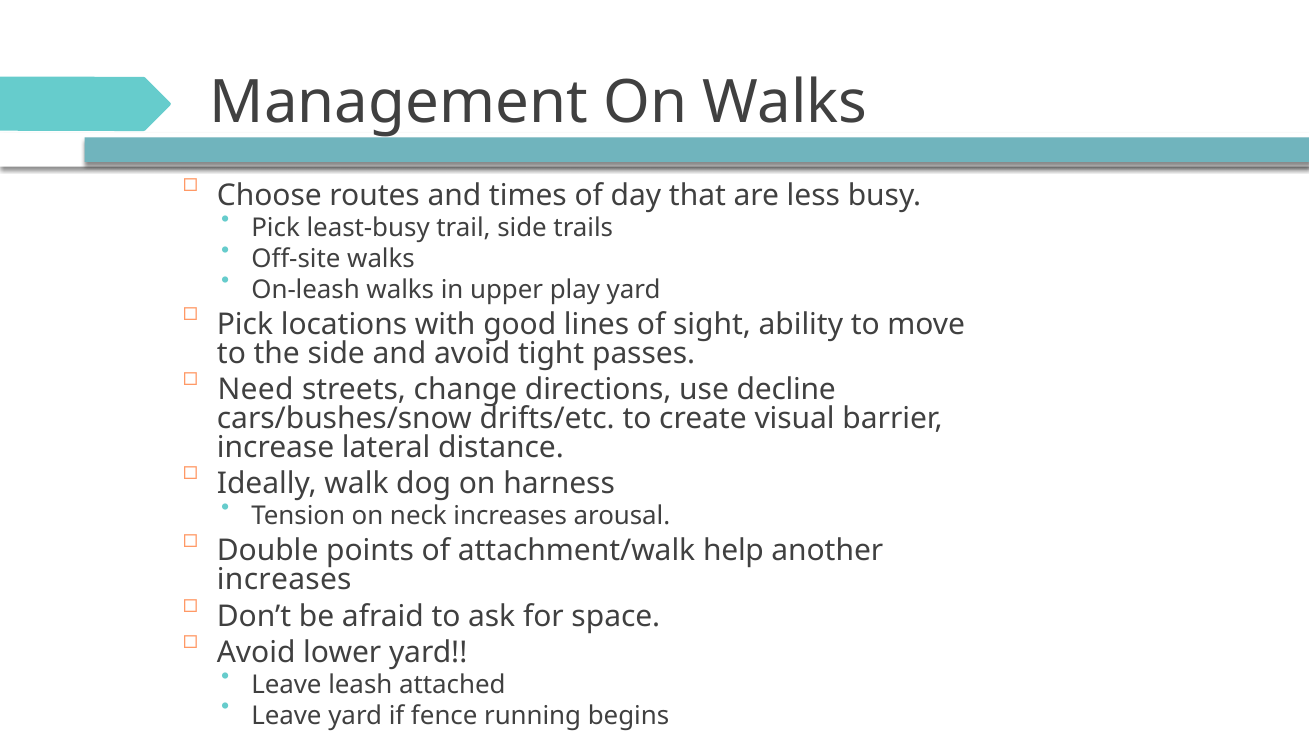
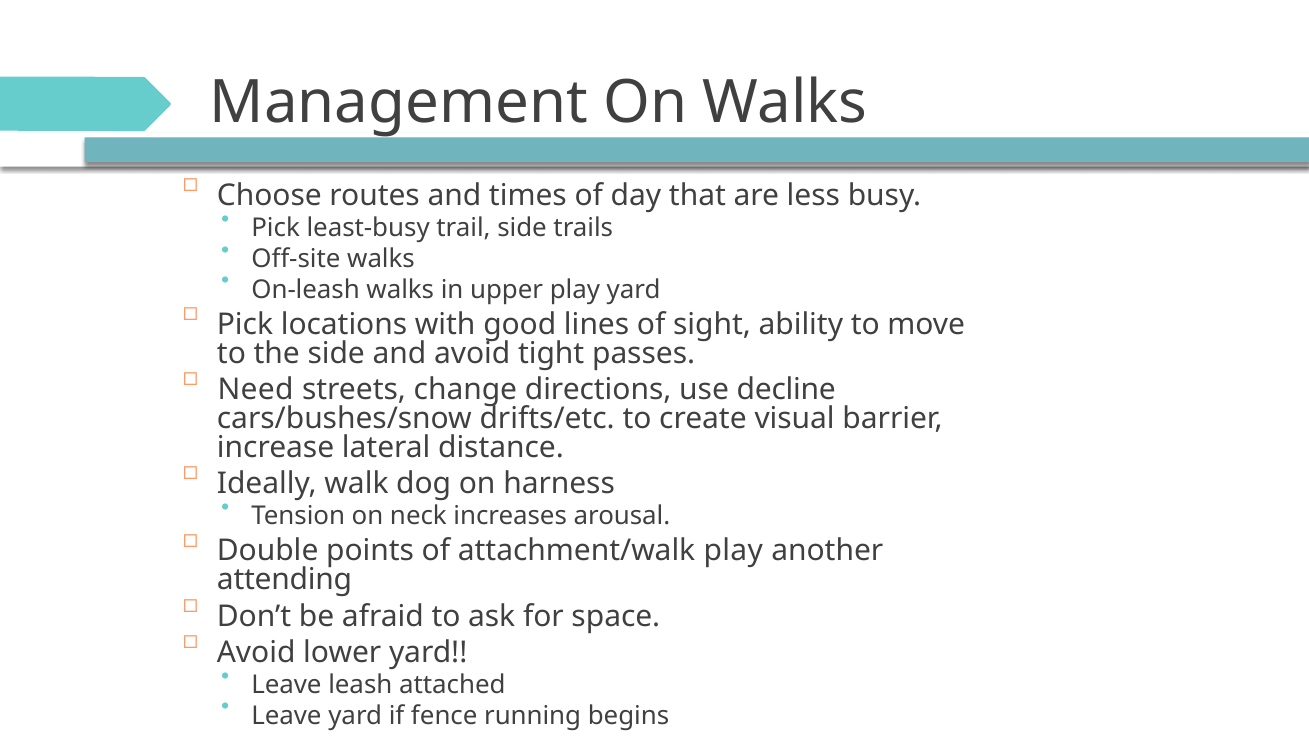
attachment/walk help: help -> play (733, 551)
increases: increases -> attending (285, 580)
